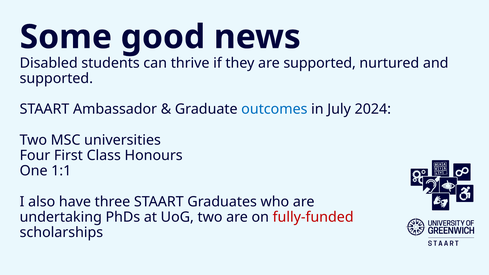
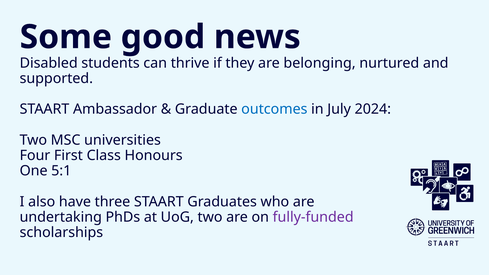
supported: supported -> belonging (320, 63)
1:1: 1:1 -> 5:1 (61, 171)
fully-funded colour: red -> purple (313, 217)
